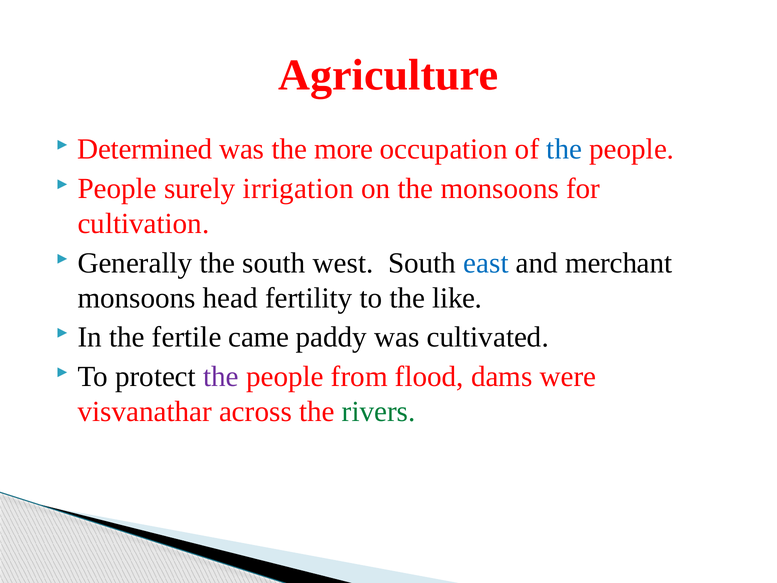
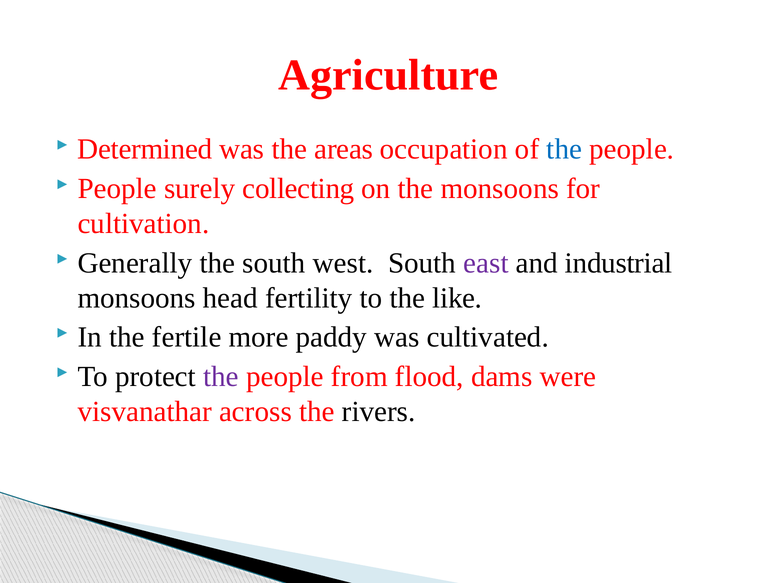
more: more -> areas (344, 149)
irrigation: irrigation -> collecting (298, 189)
east colour: blue -> purple (486, 263)
merchant: merchant -> industrial (619, 263)
came: came -> more (259, 337)
rivers colour: green -> black (379, 411)
